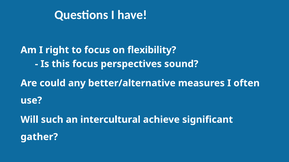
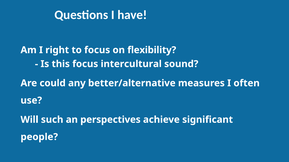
perspectives: perspectives -> intercultural (131, 64)
intercultural: intercultural -> perspectives (110, 120)
gather: gather -> people (39, 137)
